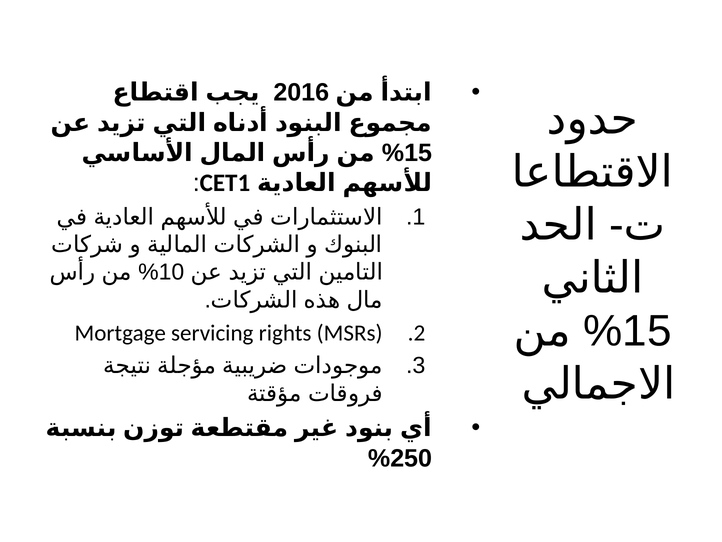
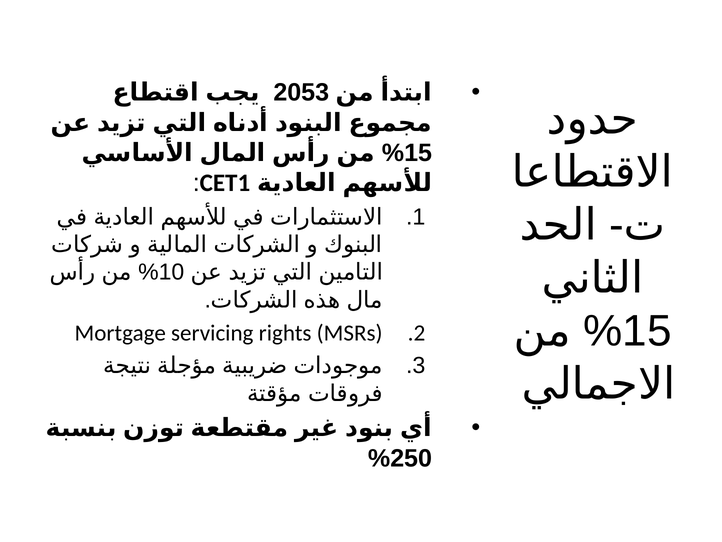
2016: 2016 -> 2053 (301, 93)
